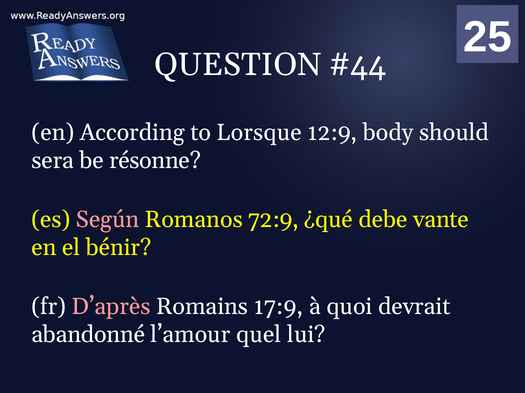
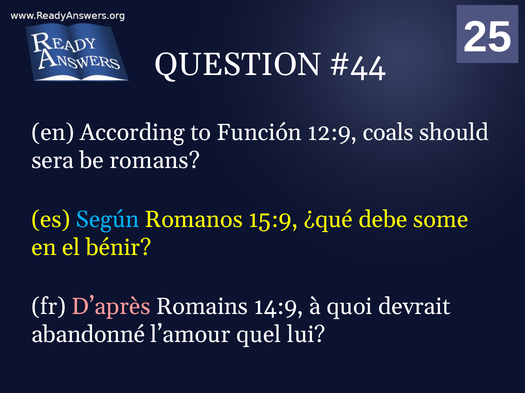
Lorsque: Lorsque -> Función (259, 133)
body: body -> coals (388, 133)
résonne: résonne -> romans (155, 161)
Según colour: pink -> light blue (108, 220)
72:9: 72:9 -> 15:9 (273, 220)
vante: vante -> some (441, 220)
17:9: 17:9 -> 14:9 (279, 307)
